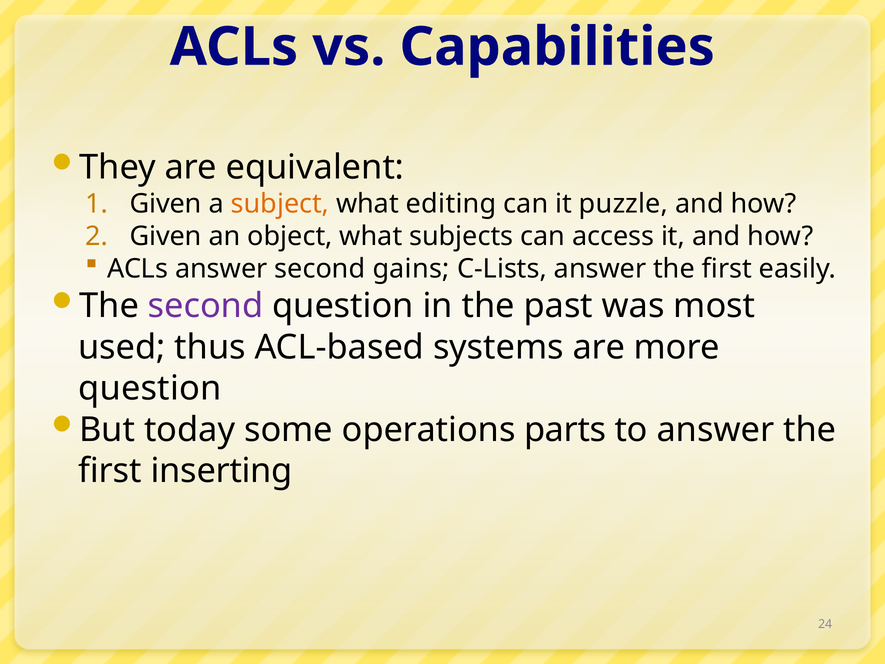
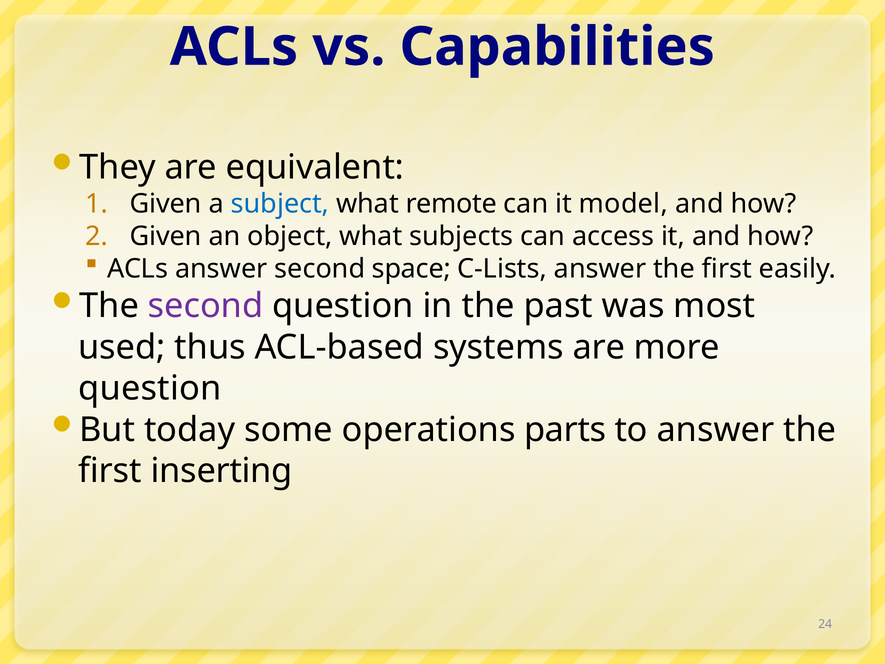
subject colour: orange -> blue (280, 204)
editing: editing -> remote (451, 204)
puzzle: puzzle -> model (623, 204)
gains: gains -> space (411, 269)
